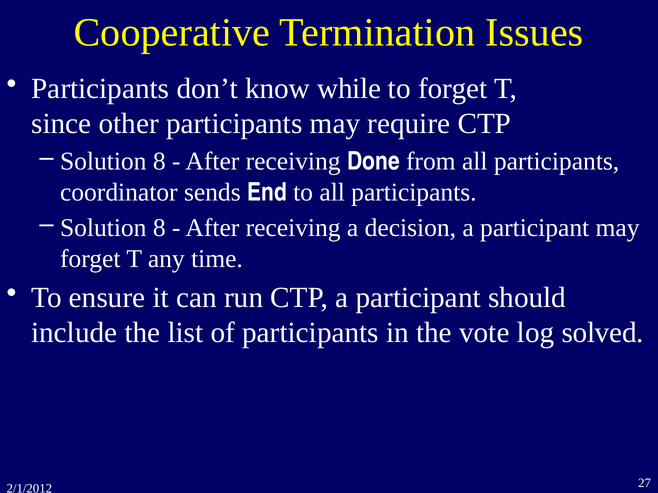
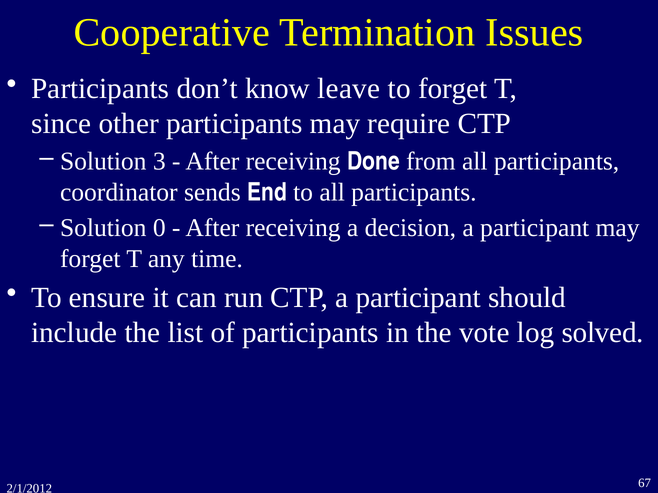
while: while -> leave (349, 89)
8: 8 -> 3 (159, 162)
8: 8 -> 0 (159, 228)
27: 27 -> 67 (645, 483)
